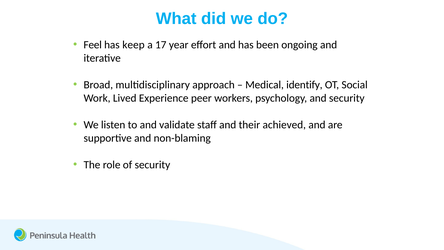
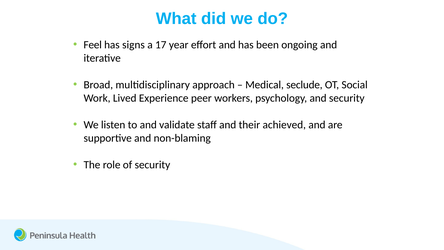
keep: keep -> signs (133, 45)
identify: identify -> seclude (304, 85)
